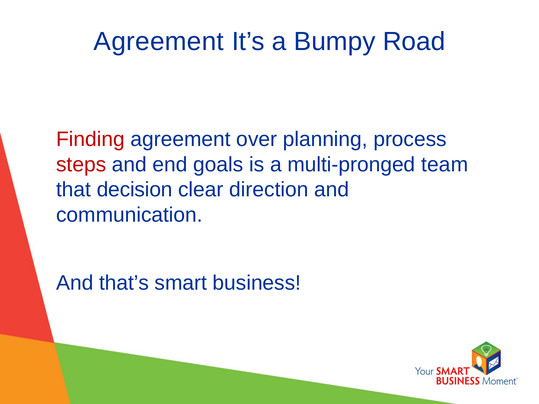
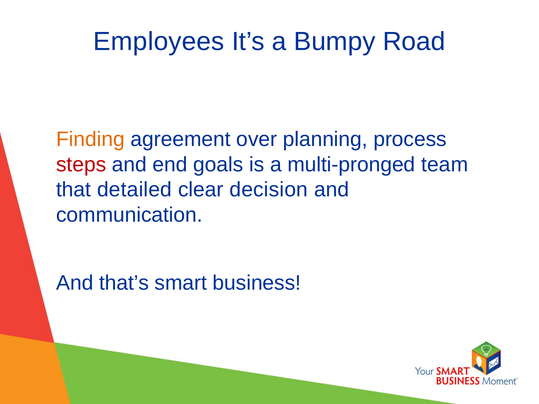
Agreement: Agreement -> Employees (159, 41)
Finding colour: red -> orange (90, 139)
decision: decision -> detailed (134, 190)
direction: direction -> decision (269, 190)
